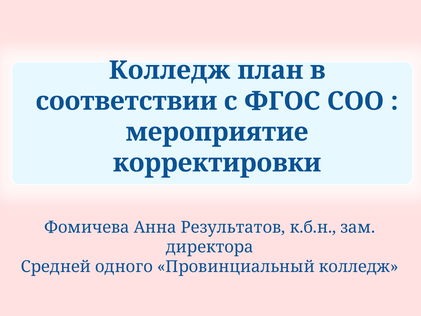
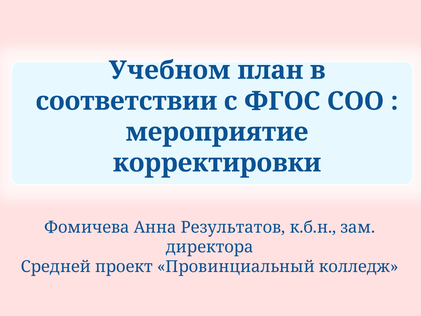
Колледж: Колледж -> Учебном (170, 70)
одного: одного -> проект (124, 267)
